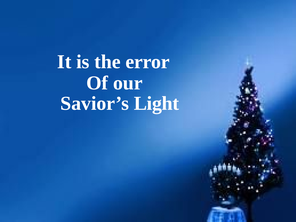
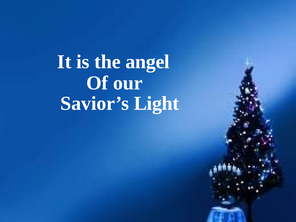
error: error -> angel (148, 62)
